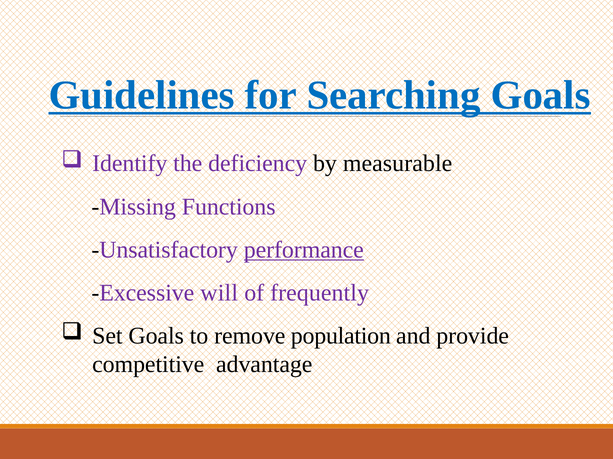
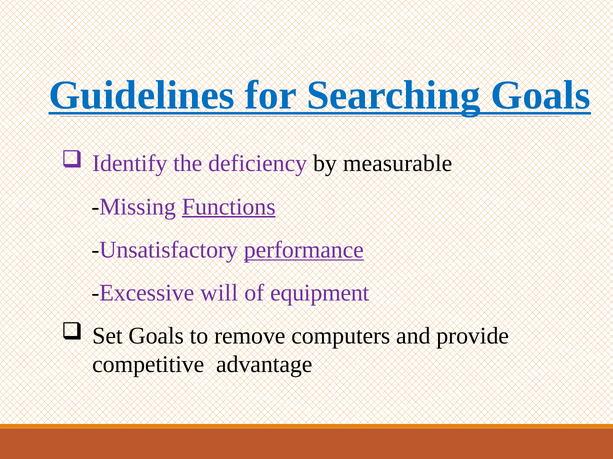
Functions underline: none -> present (229, 207)
frequently: frequently -> equipment (320, 293)
population: population -> computers (341, 336)
